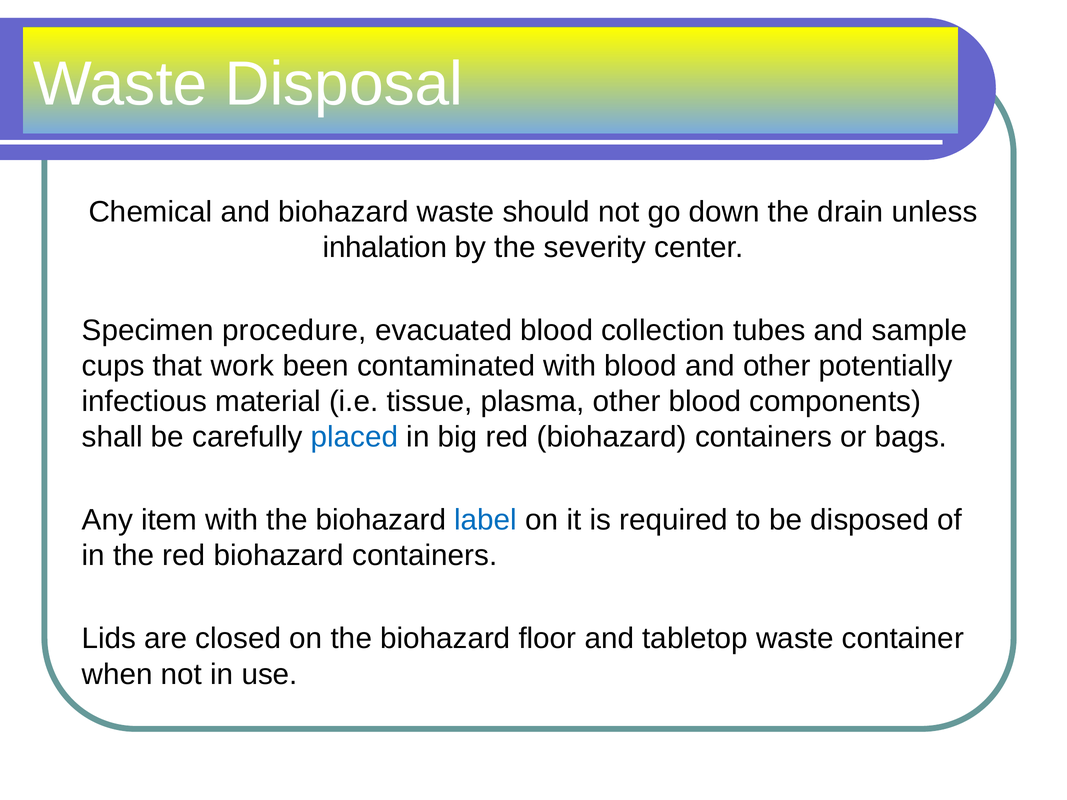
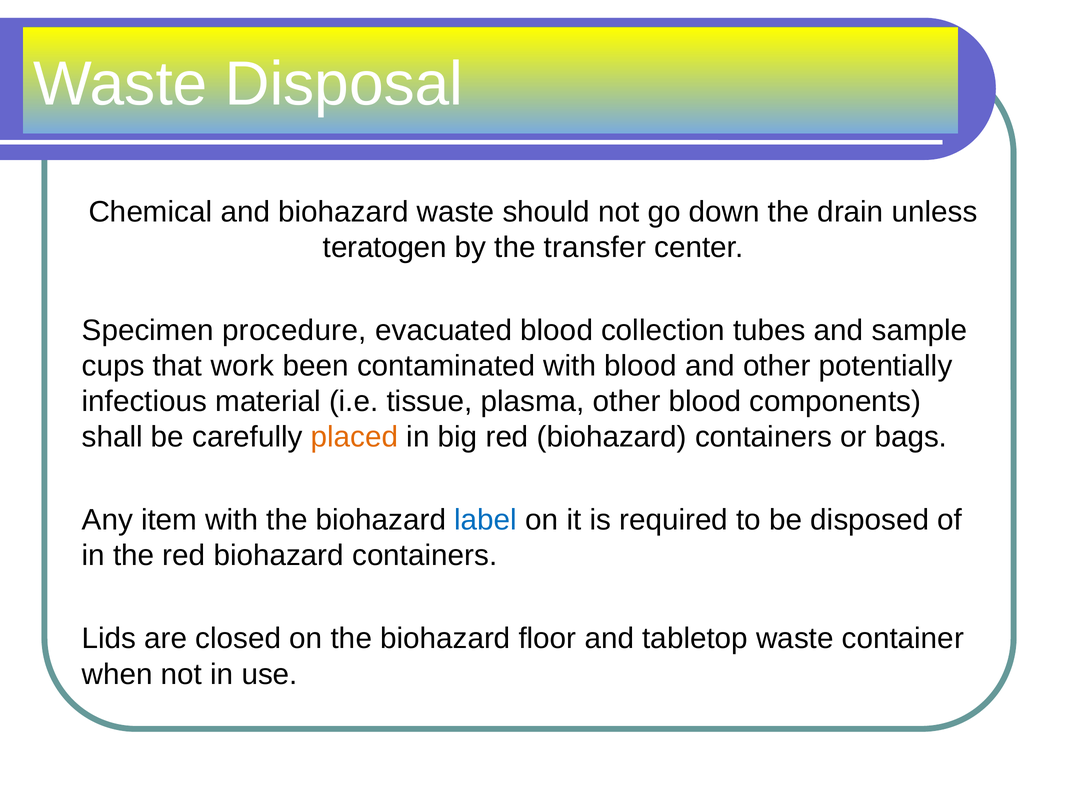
inhalation: inhalation -> teratogen (385, 248)
severity: severity -> transfer (595, 248)
placed colour: blue -> orange (355, 437)
